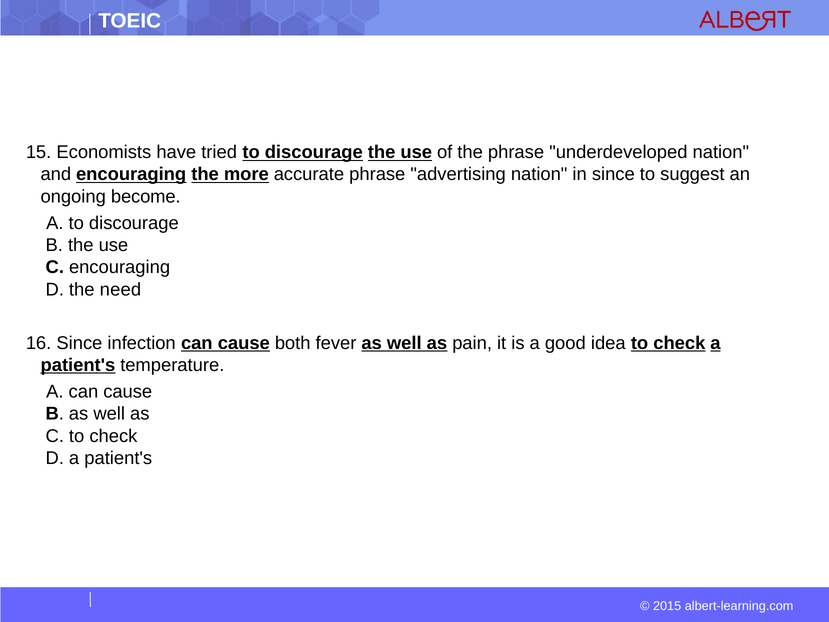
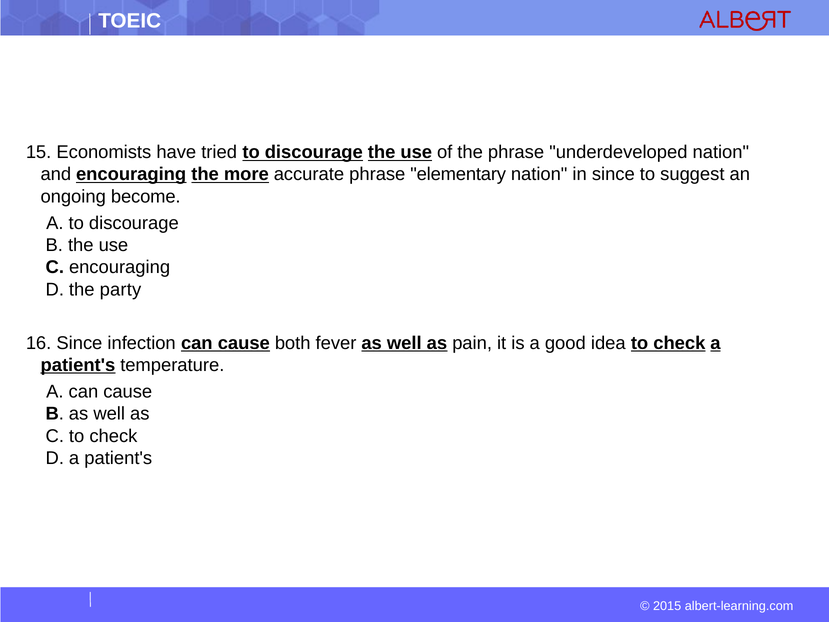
advertising: advertising -> elementary (458, 174)
need: need -> party (120, 289)
